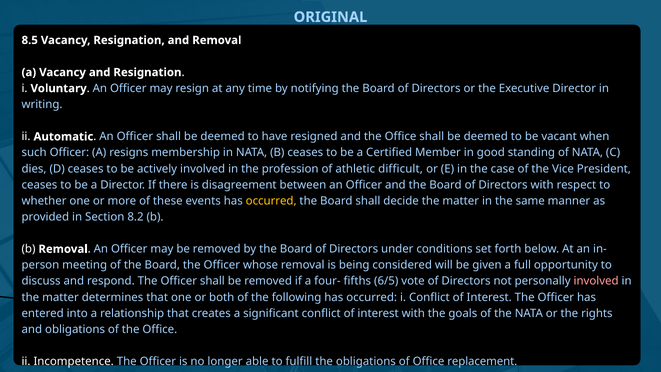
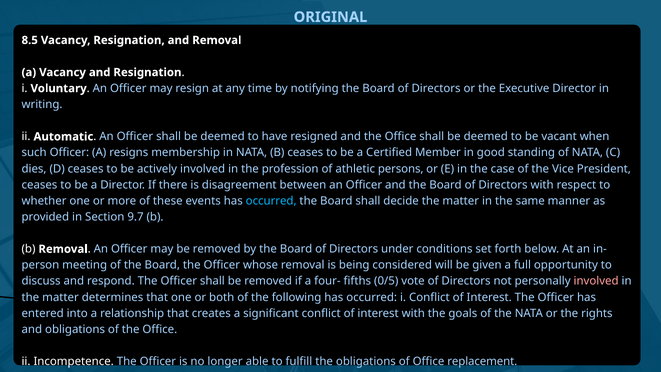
difficult: difficult -> persons (401, 169)
occurred colour: yellow -> light blue (271, 201)
8.2: 8.2 -> 9.7 (135, 217)
6/5: 6/5 -> 0/5 (386, 281)
